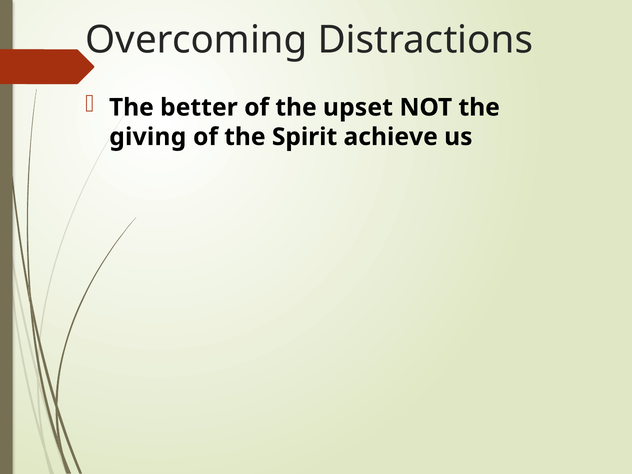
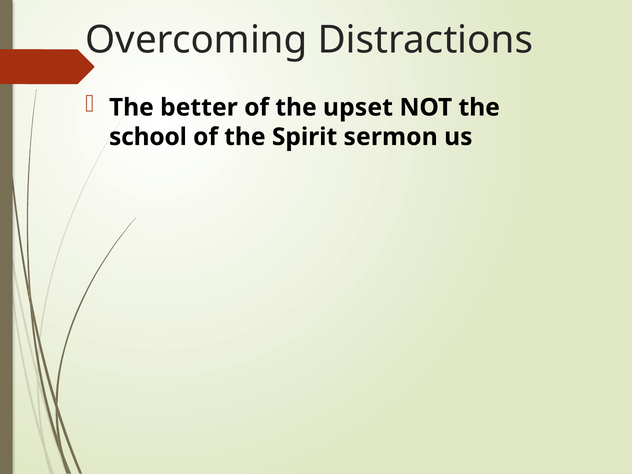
giving: giving -> school (148, 137)
achieve: achieve -> sermon (391, 137)
